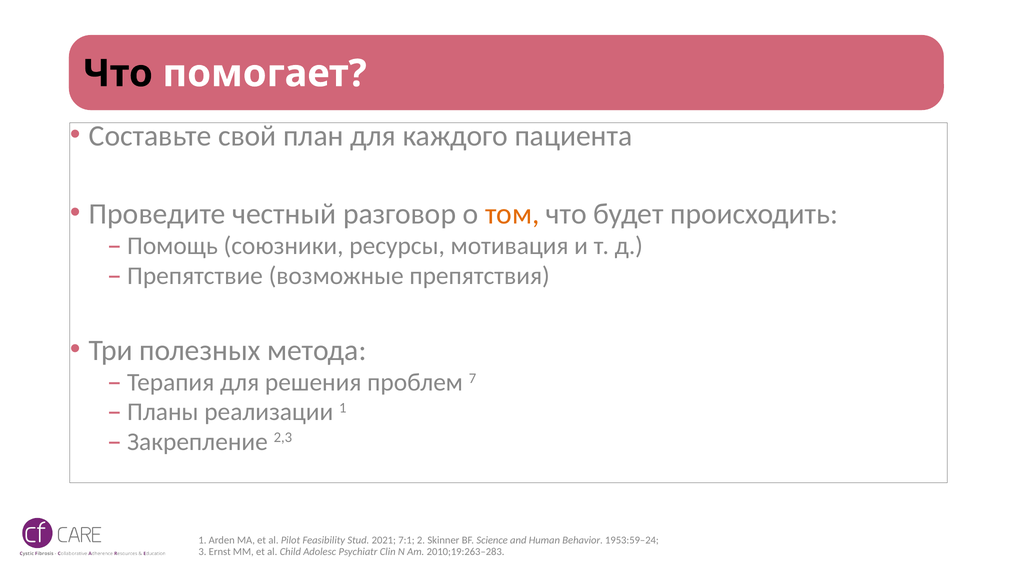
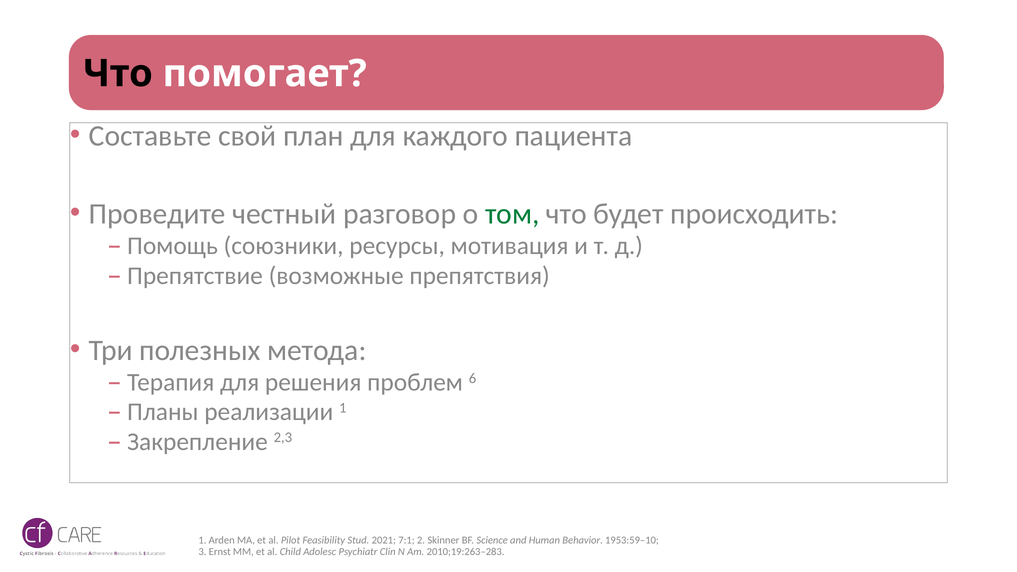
том colour: orange -> green (512, 214)
7: 7 -> 6 (473, 378)
1953:59–24: 1953:59–24 -> 1953:59–10 (632, 540)
